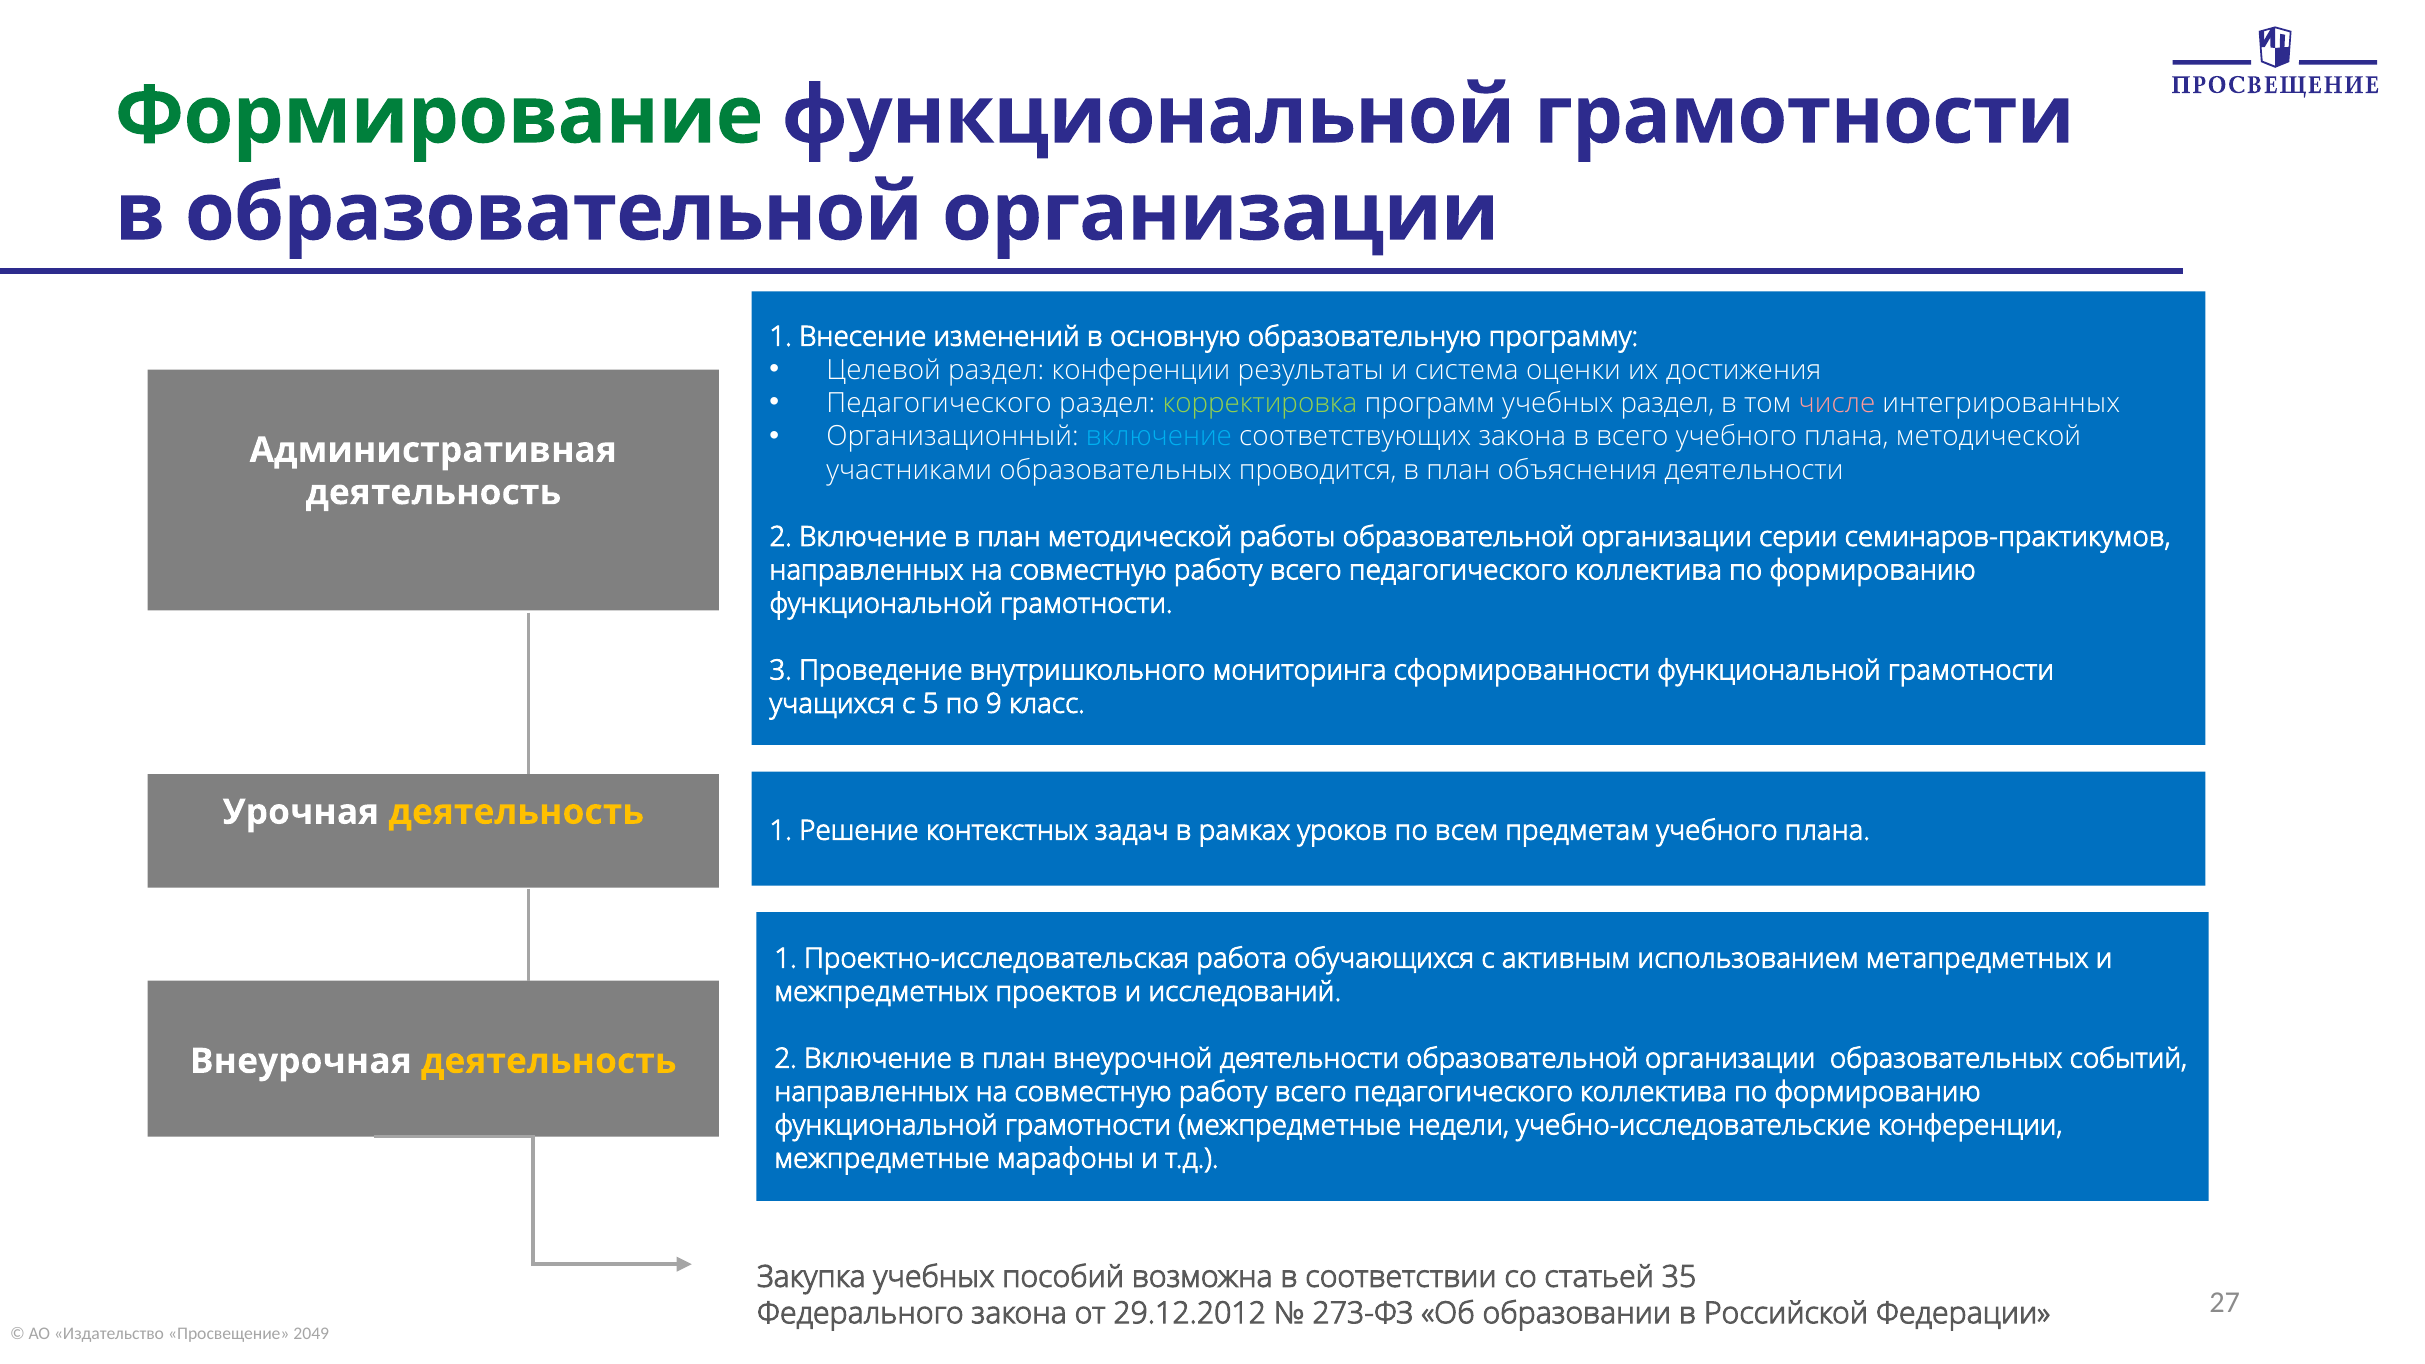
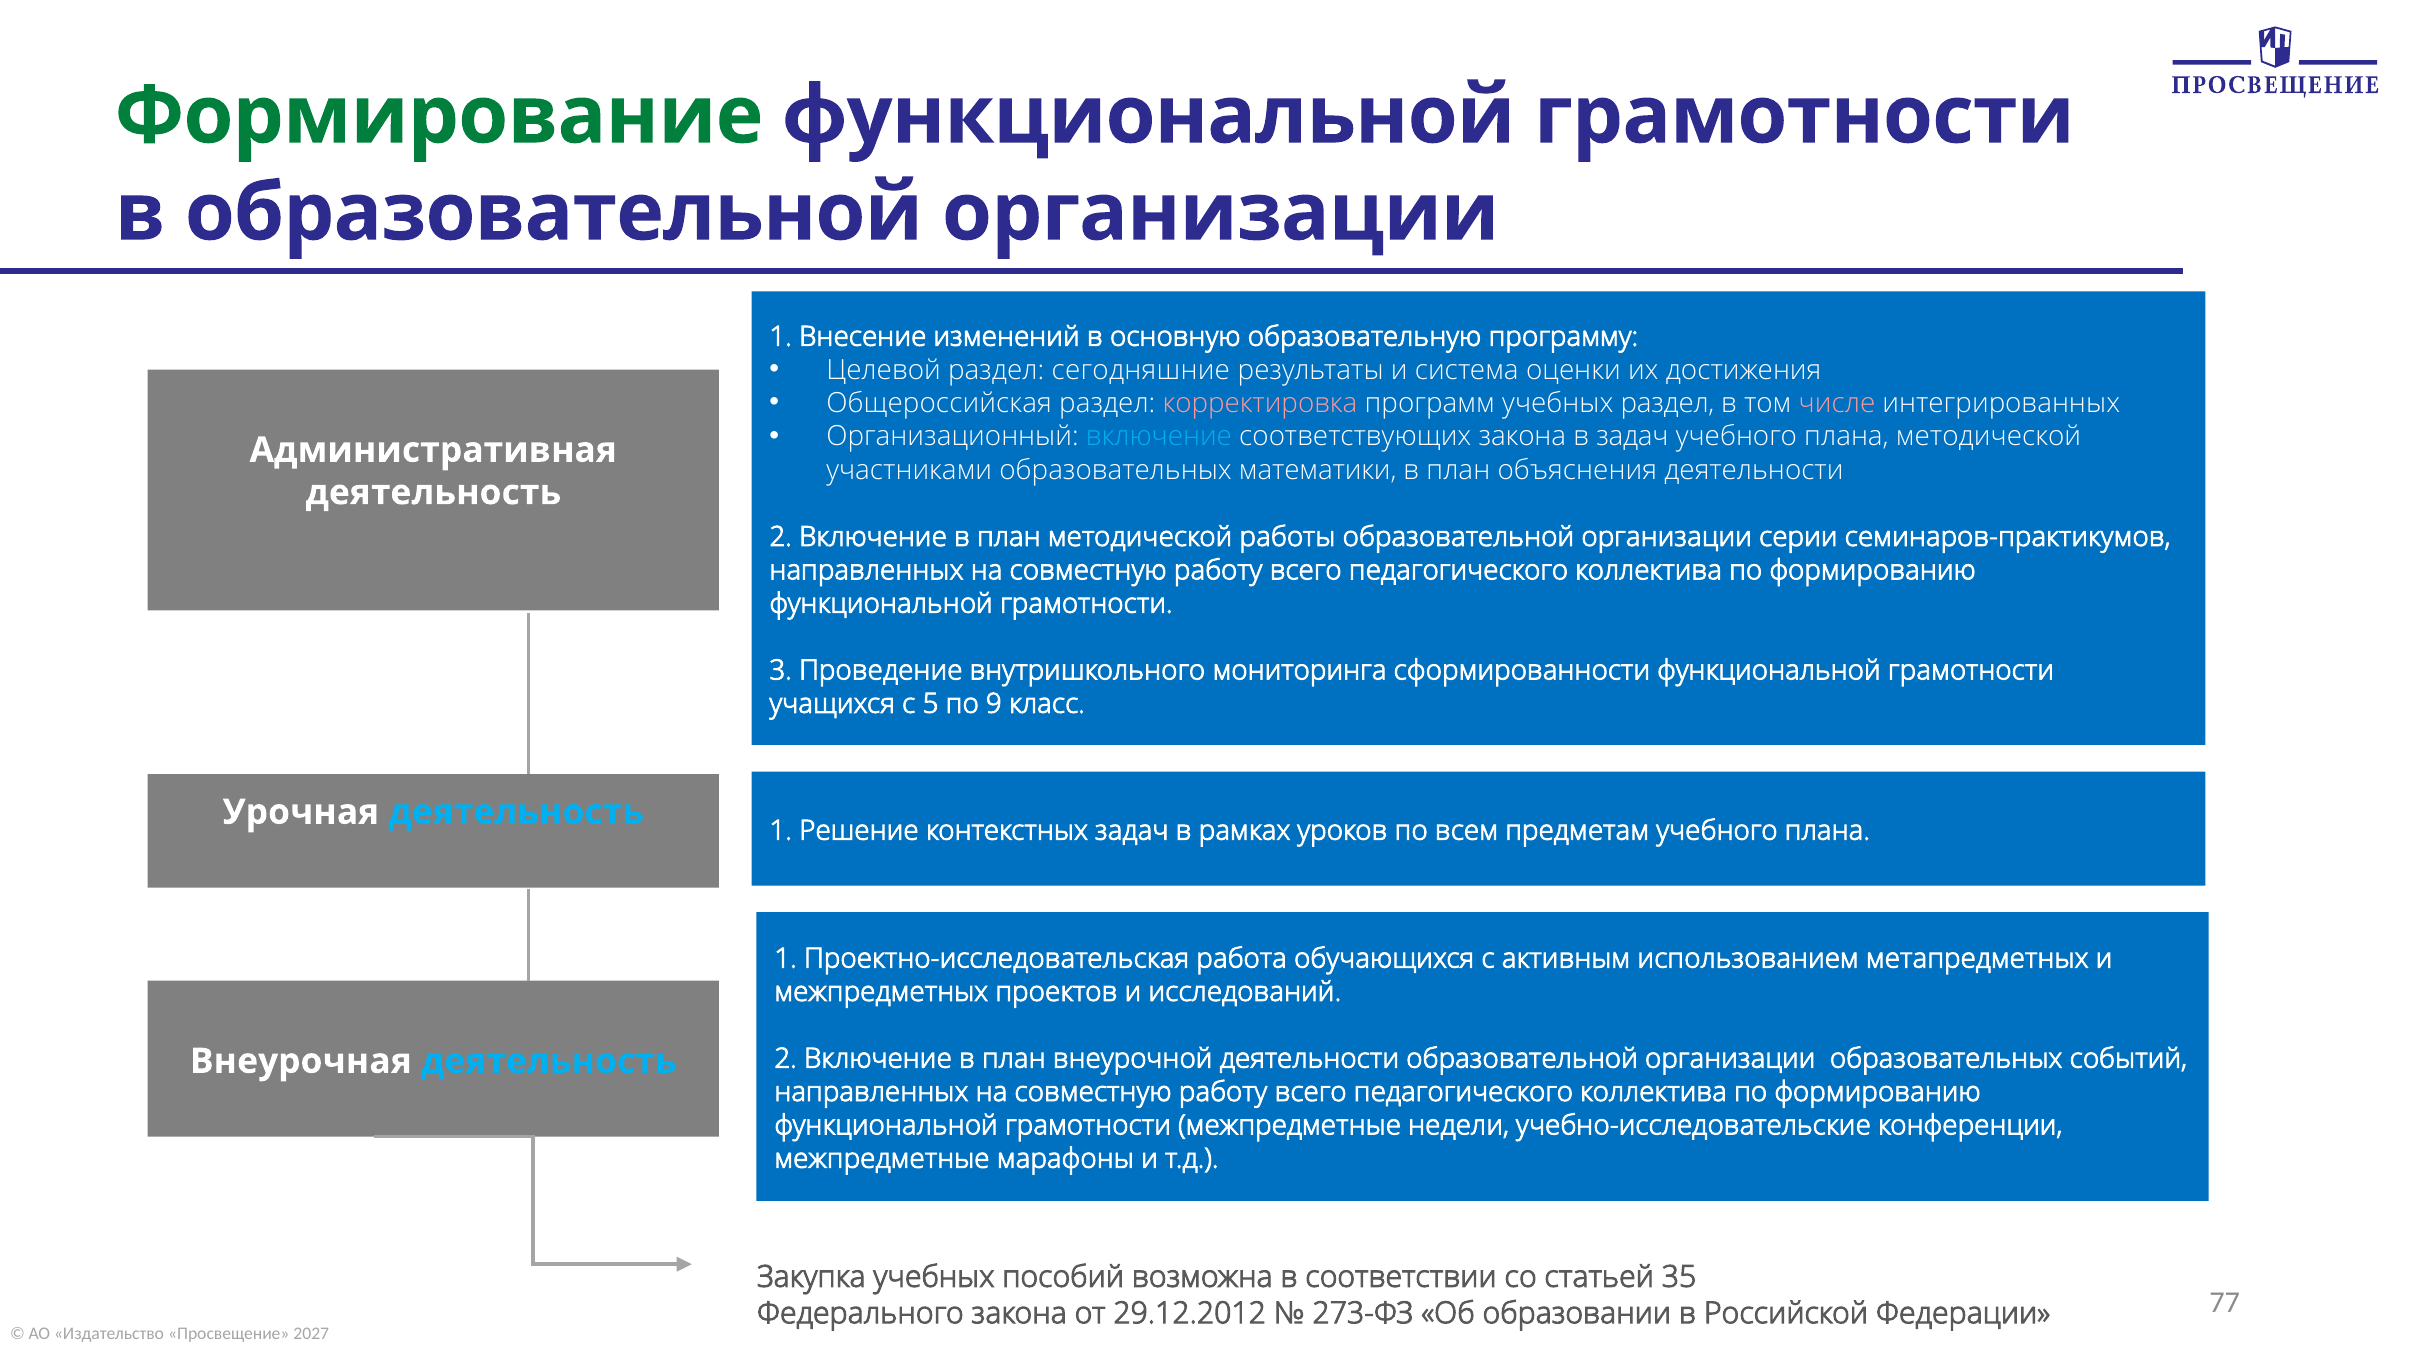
раздел конференции: конференции -> сегодняшние (1141, 370)
Педагогического: Педагогического -> Общероссийская (939, 403)
корректировка colour: light green -> pink (1260, 403)
в всего: всего -> задач (1632, 437)
проводится: проводится -> математики (1318, 470)
деятельность colour: yellow -> light blue (516, 812)
деятельность colour: yellow -> light blue (549, 1061)
27: 27 -> 77 (2225, 1303)
2049: 2049 -> 2027 (311, 1334)
